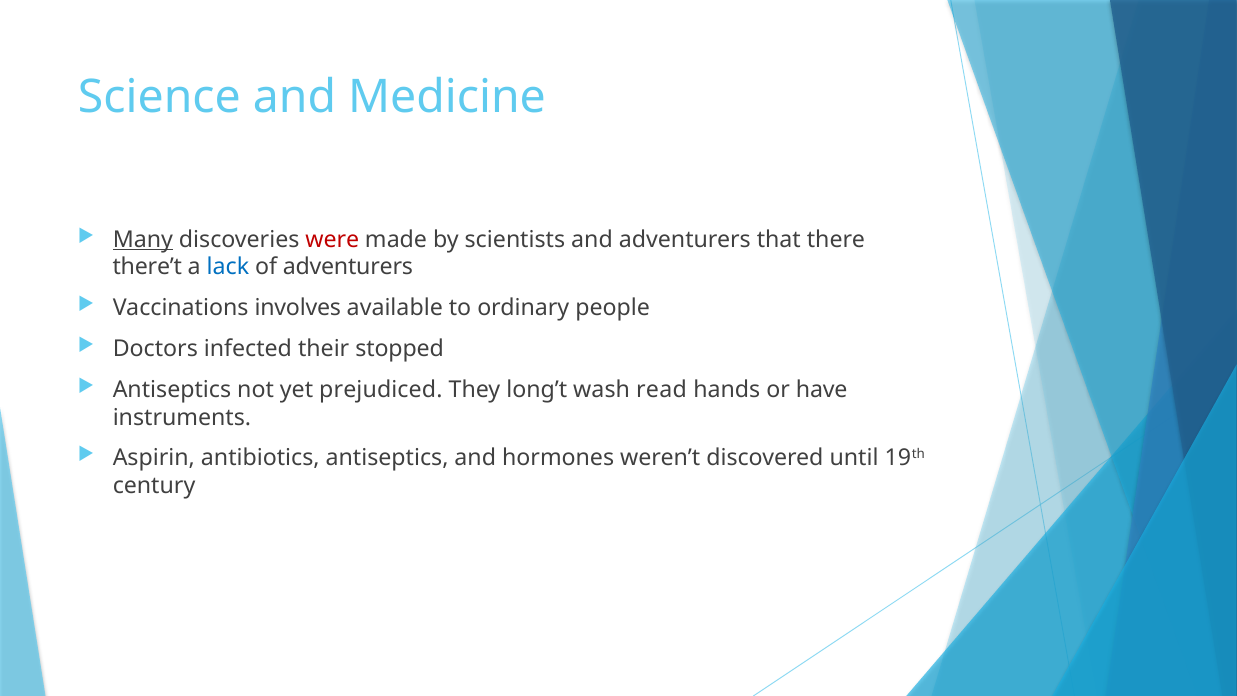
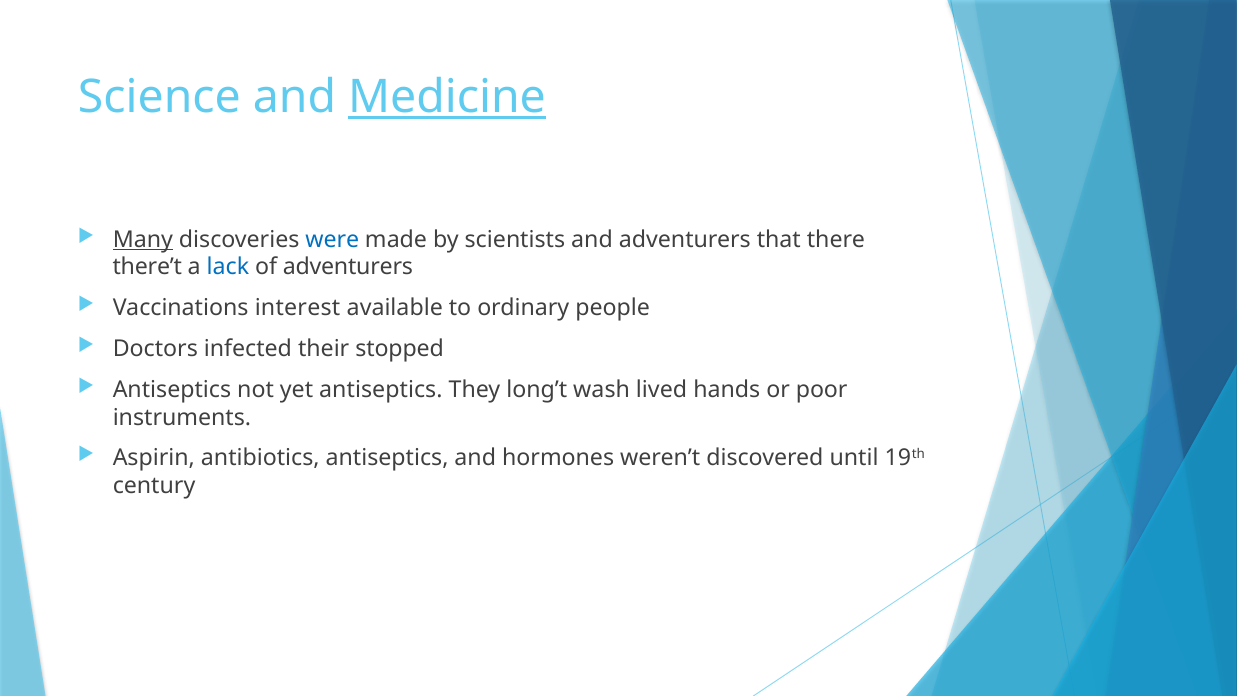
Medicine underline: none -> present (447, 98)
were colour: red -> blue (332, 239)
involves: involves -> interest (298, 308)
yet prejudiced: prejudiced -> antiseptics (381, 389)
read: read -> lived (662, 389)
have: have -> poor (822, 389)
